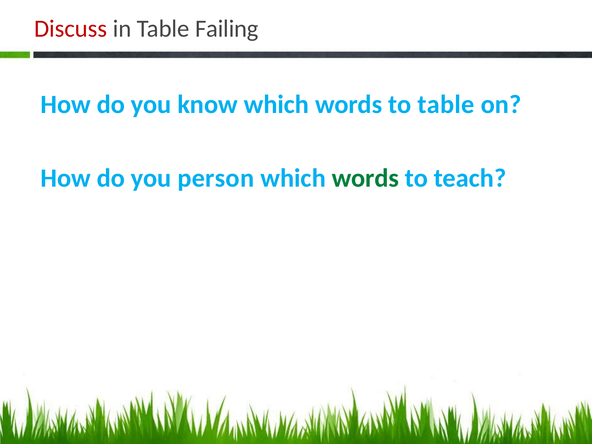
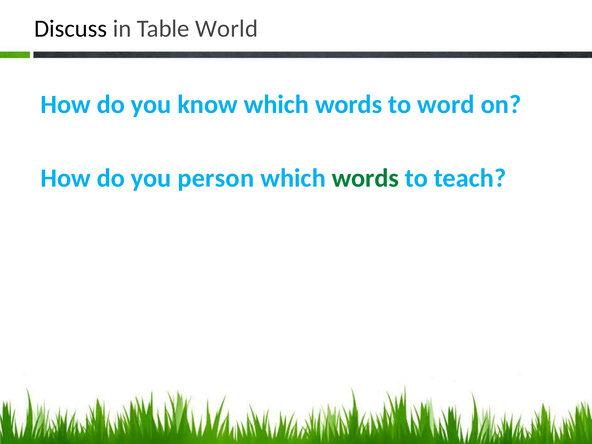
Discuss colour: red -> black (71, 29)
Failing: Failing -> World (227, 29)
to table: table -> word (446, 104)
